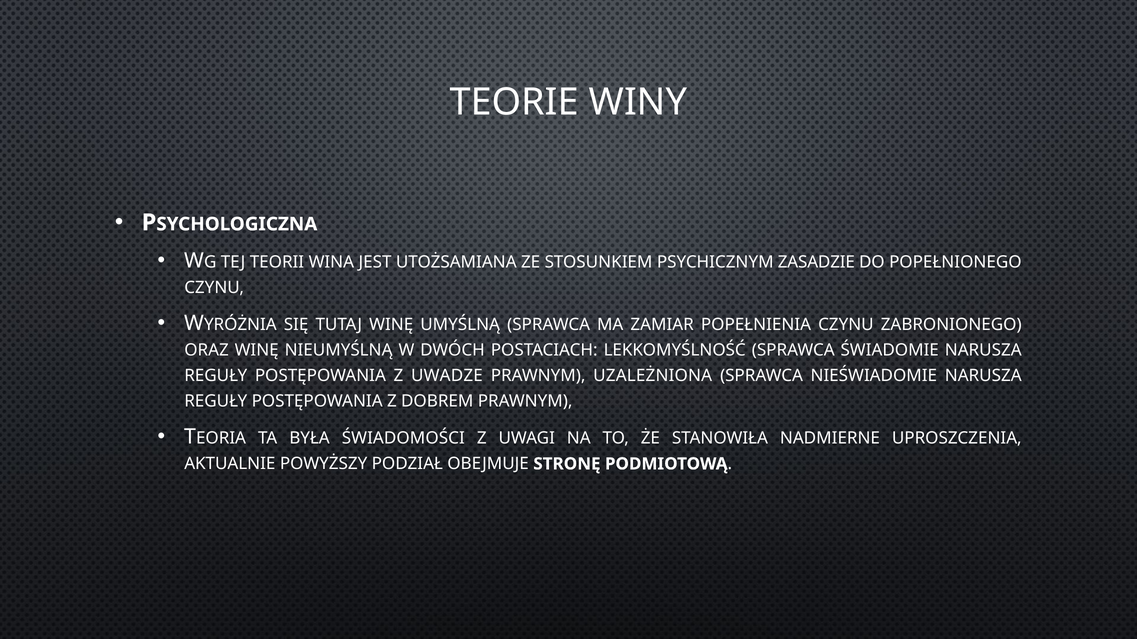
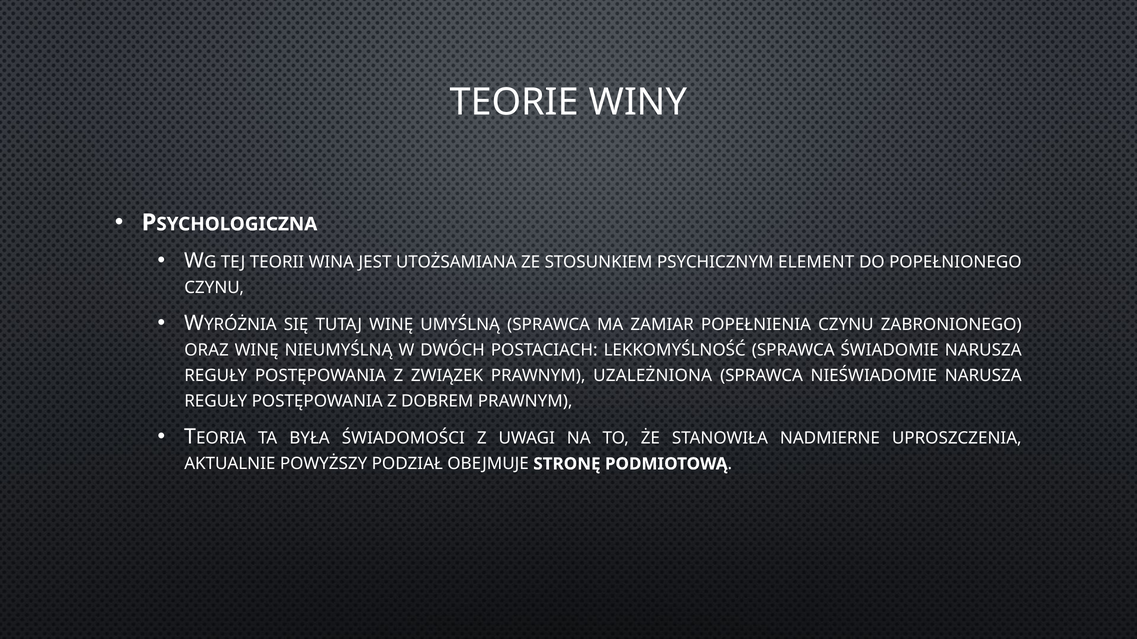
ZASADZIE: ZASADZIE -> ELEMENT (816, 262)
UWADZE: UWADZE -> ZWIĄZEK (447, 376)
